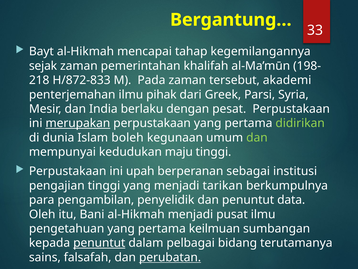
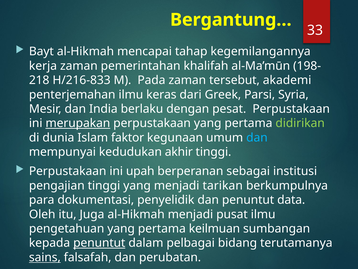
sejak: sejak -> kerja (43, 66)
H/872-833: H/872-833 -> H/216-833 (82, 80)
pihak: pihak -> keras (161, 94)
boleh: boleh -> faktor (128, 137)
dan colour: light green -> light blue (257, 137)
maju: maju -> akhir (179, 152)
pengambilan: pengambilan -> dokumentasi (96, 200)
Bani: Bani -> Juga (92, 214)
sains underline: none -> present (45, 257)
perubatan underline: present -> none (170, 257)
